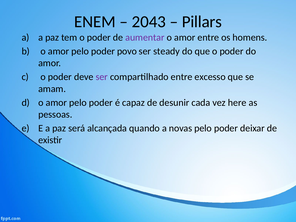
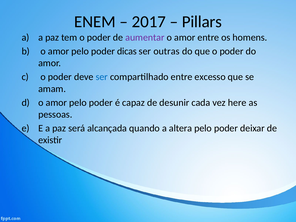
2043: 2043 -> 2017 (149, 22)
povo: povo -> dicas (127, 51)
steady: steady -> outras (167, 51)
ser colour: purple -> blue (102, 77)
novas: novas -> altera (181, 128)
